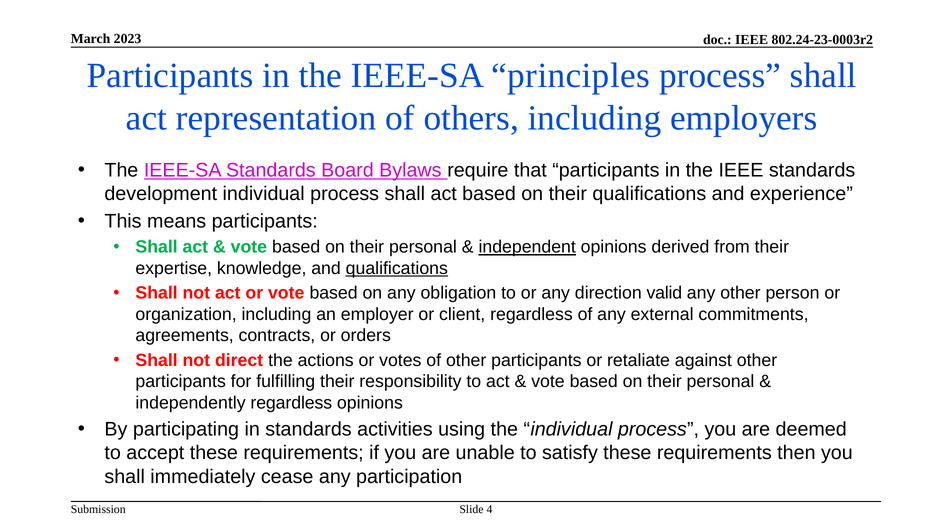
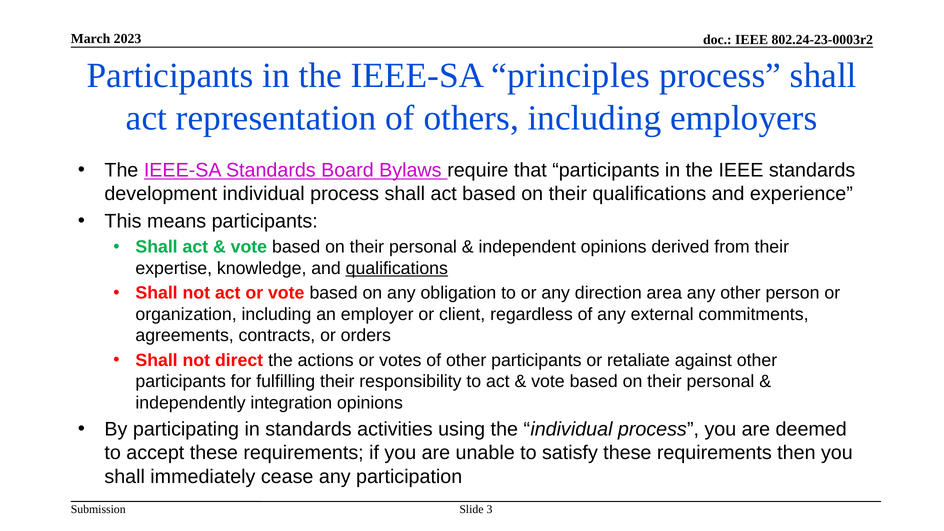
independent underline: present -> none (527, 247)
valid: valid -> area (664, 293)
independently regardless: regardless -> integration (291, 403)
4: 4 -> 3 (489, 509)
